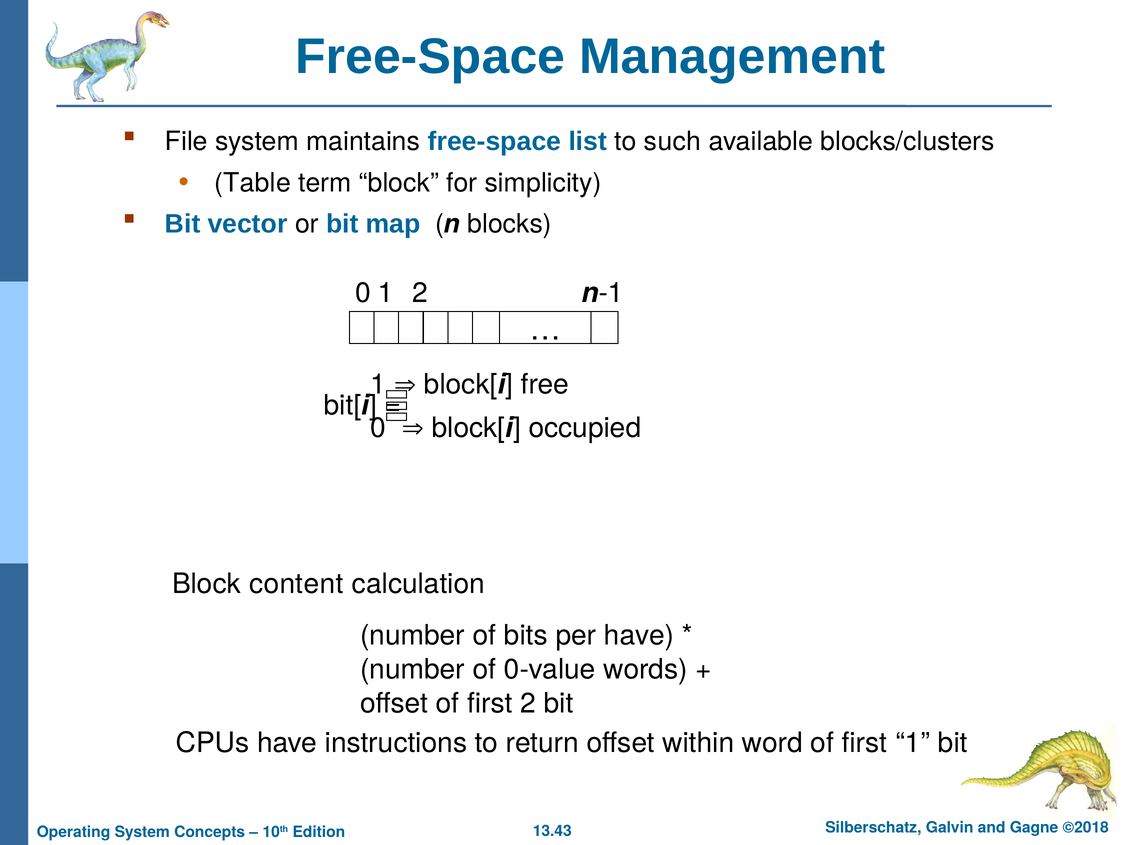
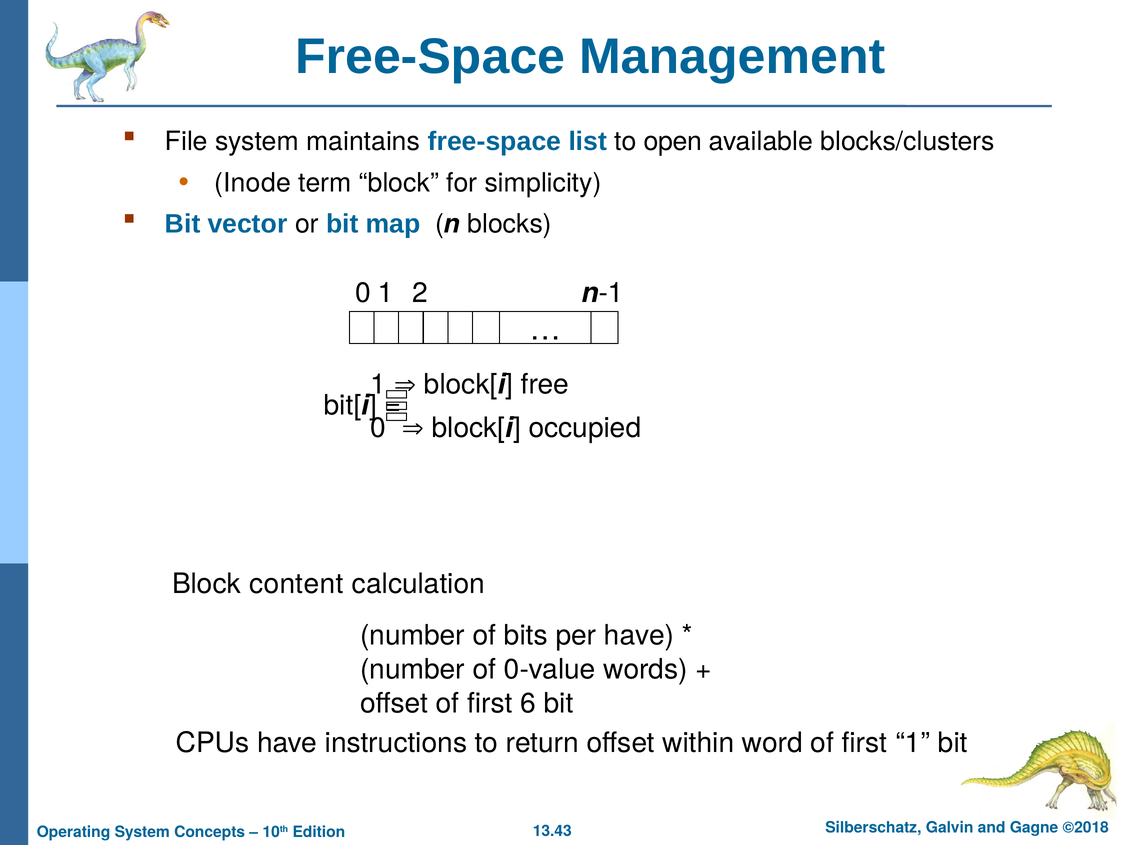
such: such -> open (673, 142)
Table: Table -> Inode (253, 183)
first 2: 2 -> 6 (528, 704)
